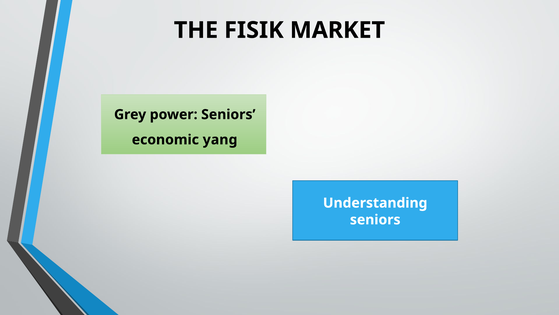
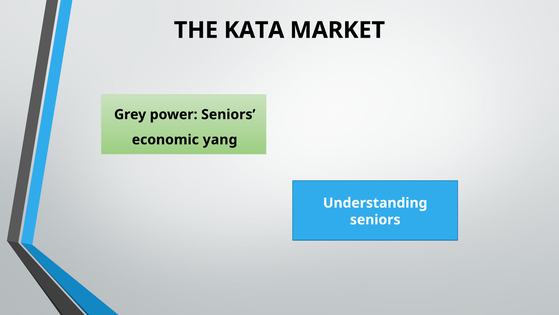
FISIK: FISIK -> KATA (254, 30)
